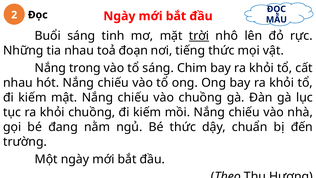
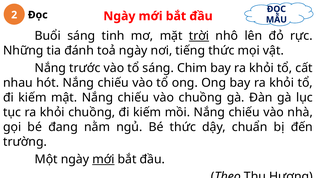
tia nhau: nhau -> đánh (79, 50)
toả đoạn: đoạn -> ngày (133, 50)
trong: trong -> trước (85, 68)
mới underline: none -> present (103, 159)
